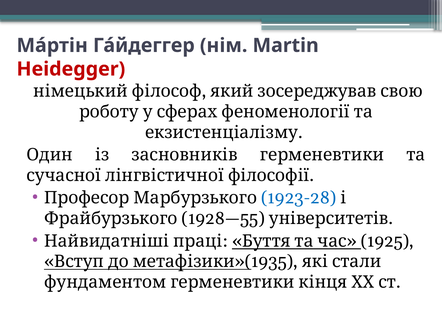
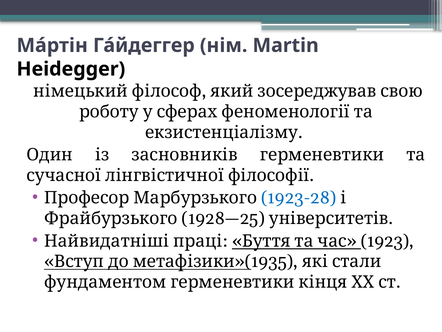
Heidegger colour: red -> black (71, 69)
1928—55: 1928—55 -> 1928—25 (223, 218)
1925: 1925 -> 1923 (387, 241)
